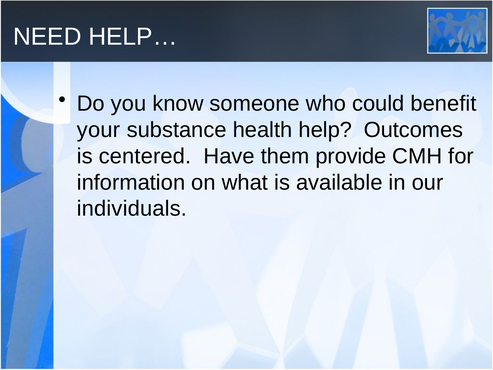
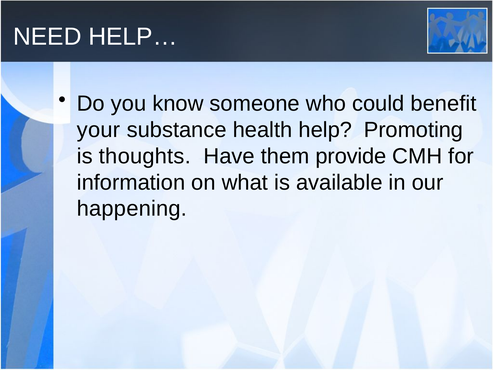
Outcomes: Outcomes -> Promoting (414, 130)
centered: centered -> thoughts (145, 156)
individuals: individuals -> happening (132, 209)
